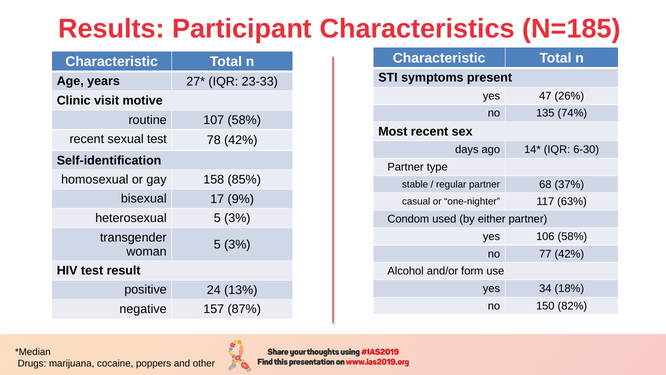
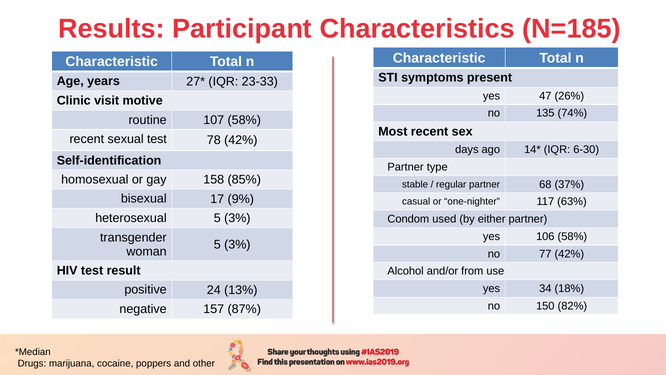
form: form -> from (472, 271)
